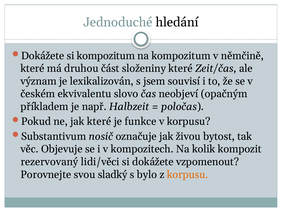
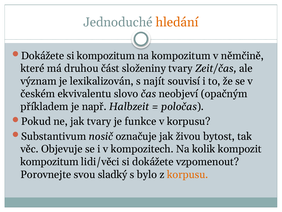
hledání colour: black -> orange (177, 22)
složeniny které: které -> tvary (180, 68)
jsem: jsem -> najít (154, 81)
jak které: které -> tvary (99, 121)
rezervovaný: rezervovaný -> kompozitum (50, 161)
